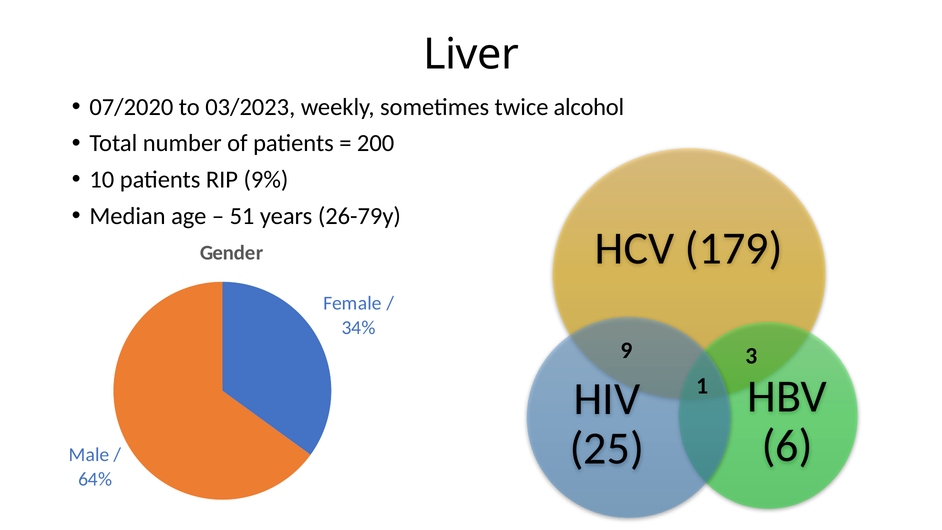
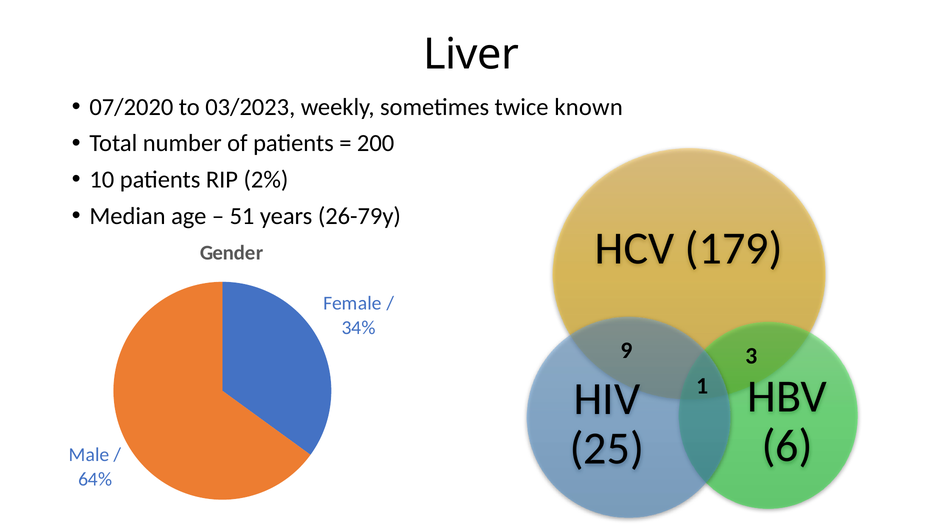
alcohol: alcohol -> known (589, 107)
9%: 9% -> 2% (266, 180)
